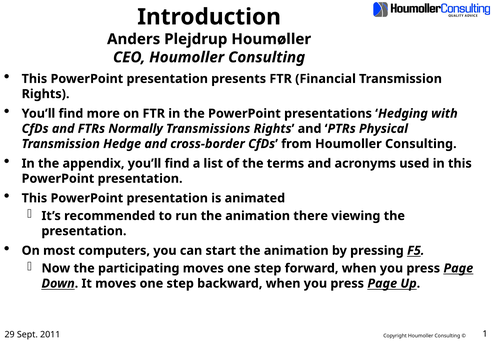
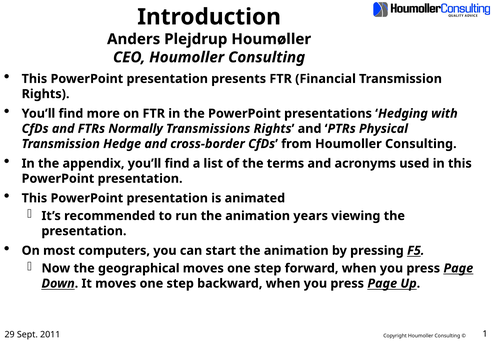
there: there -> years (311, 216)
participating: participating -> geographical (139, 268)
